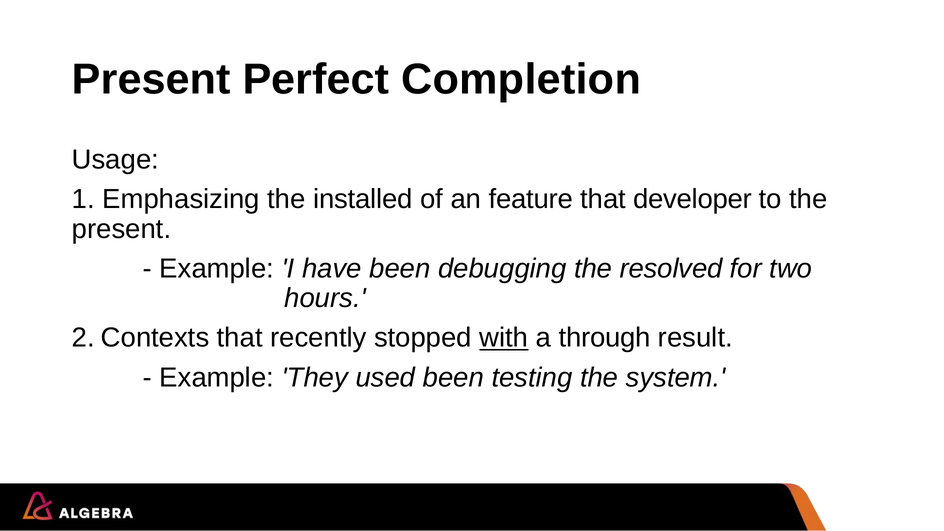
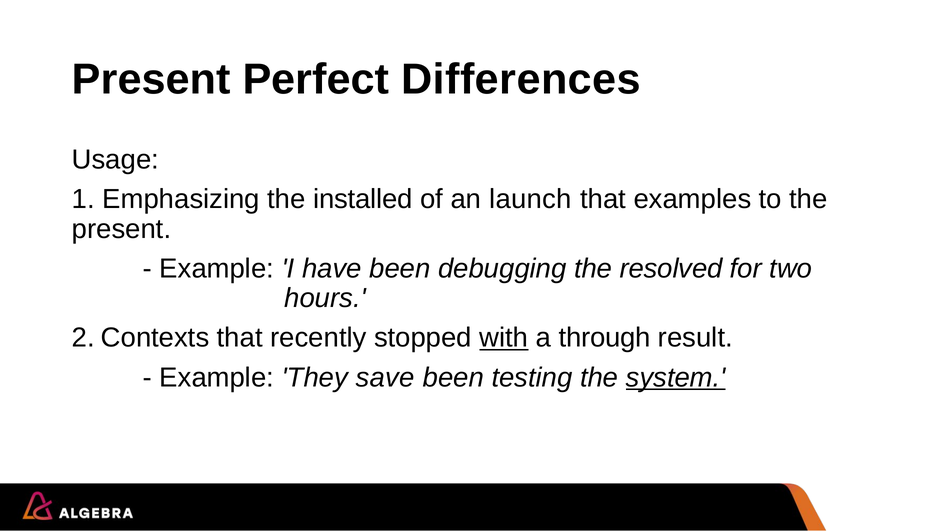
Completion: Completion -> Differences (521, 79)
feature: feature -> launch (531, 199)
developer: developer -> examples (692, 199)
used: used -> save (385, 377)
system underline: none -> present (676, 377)
